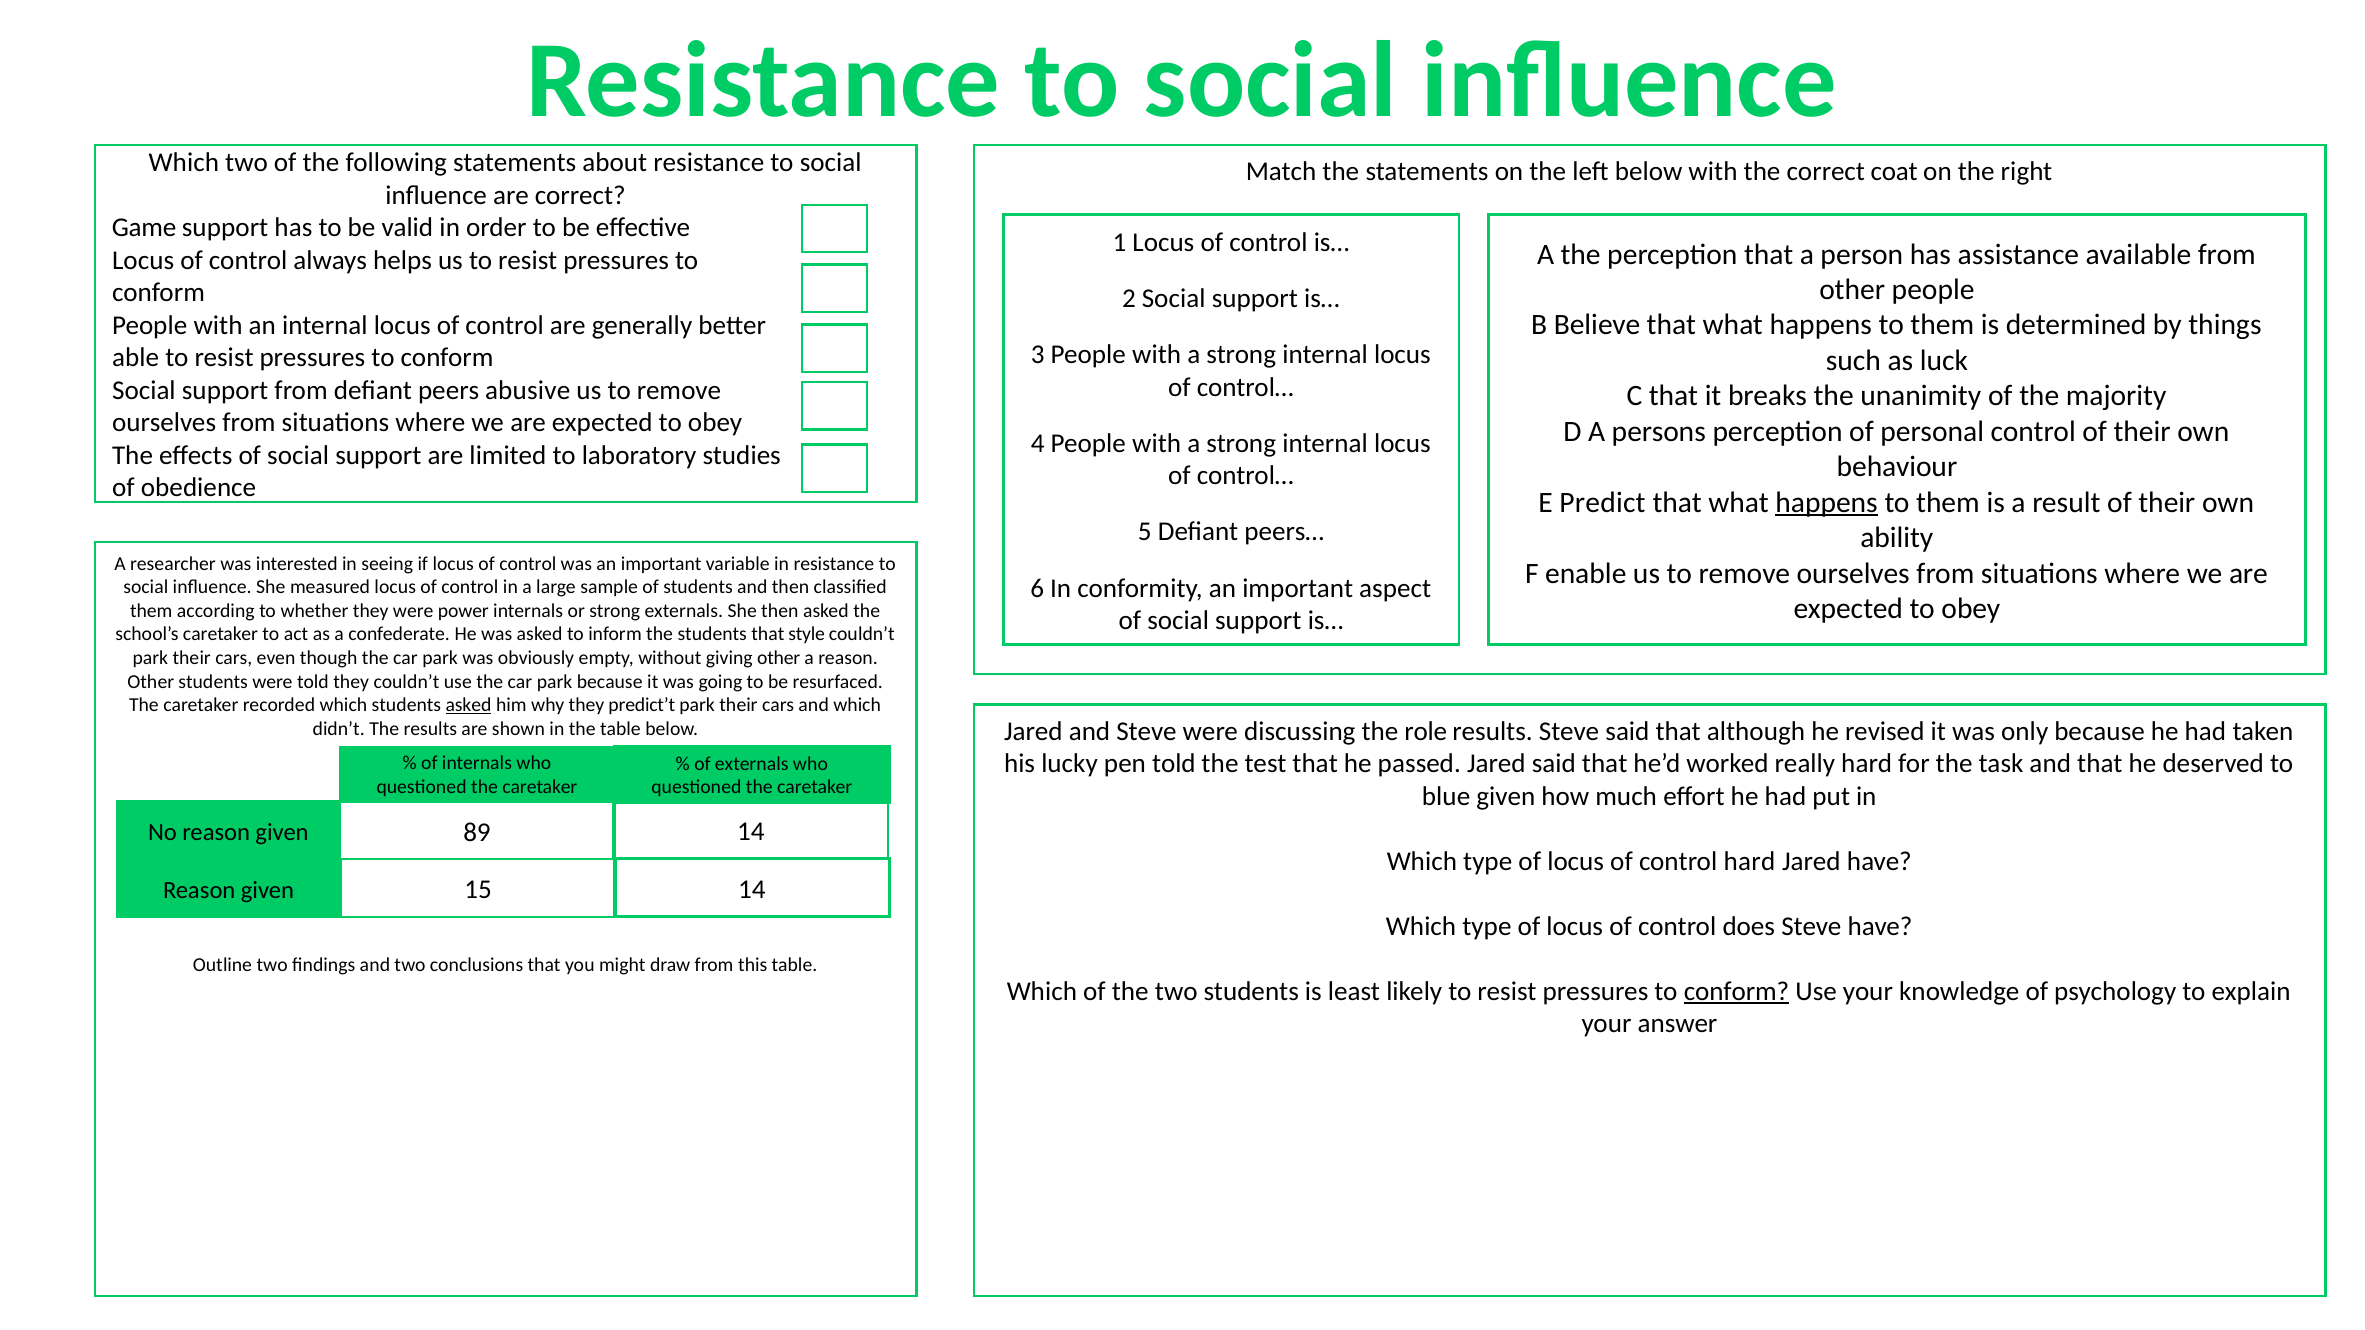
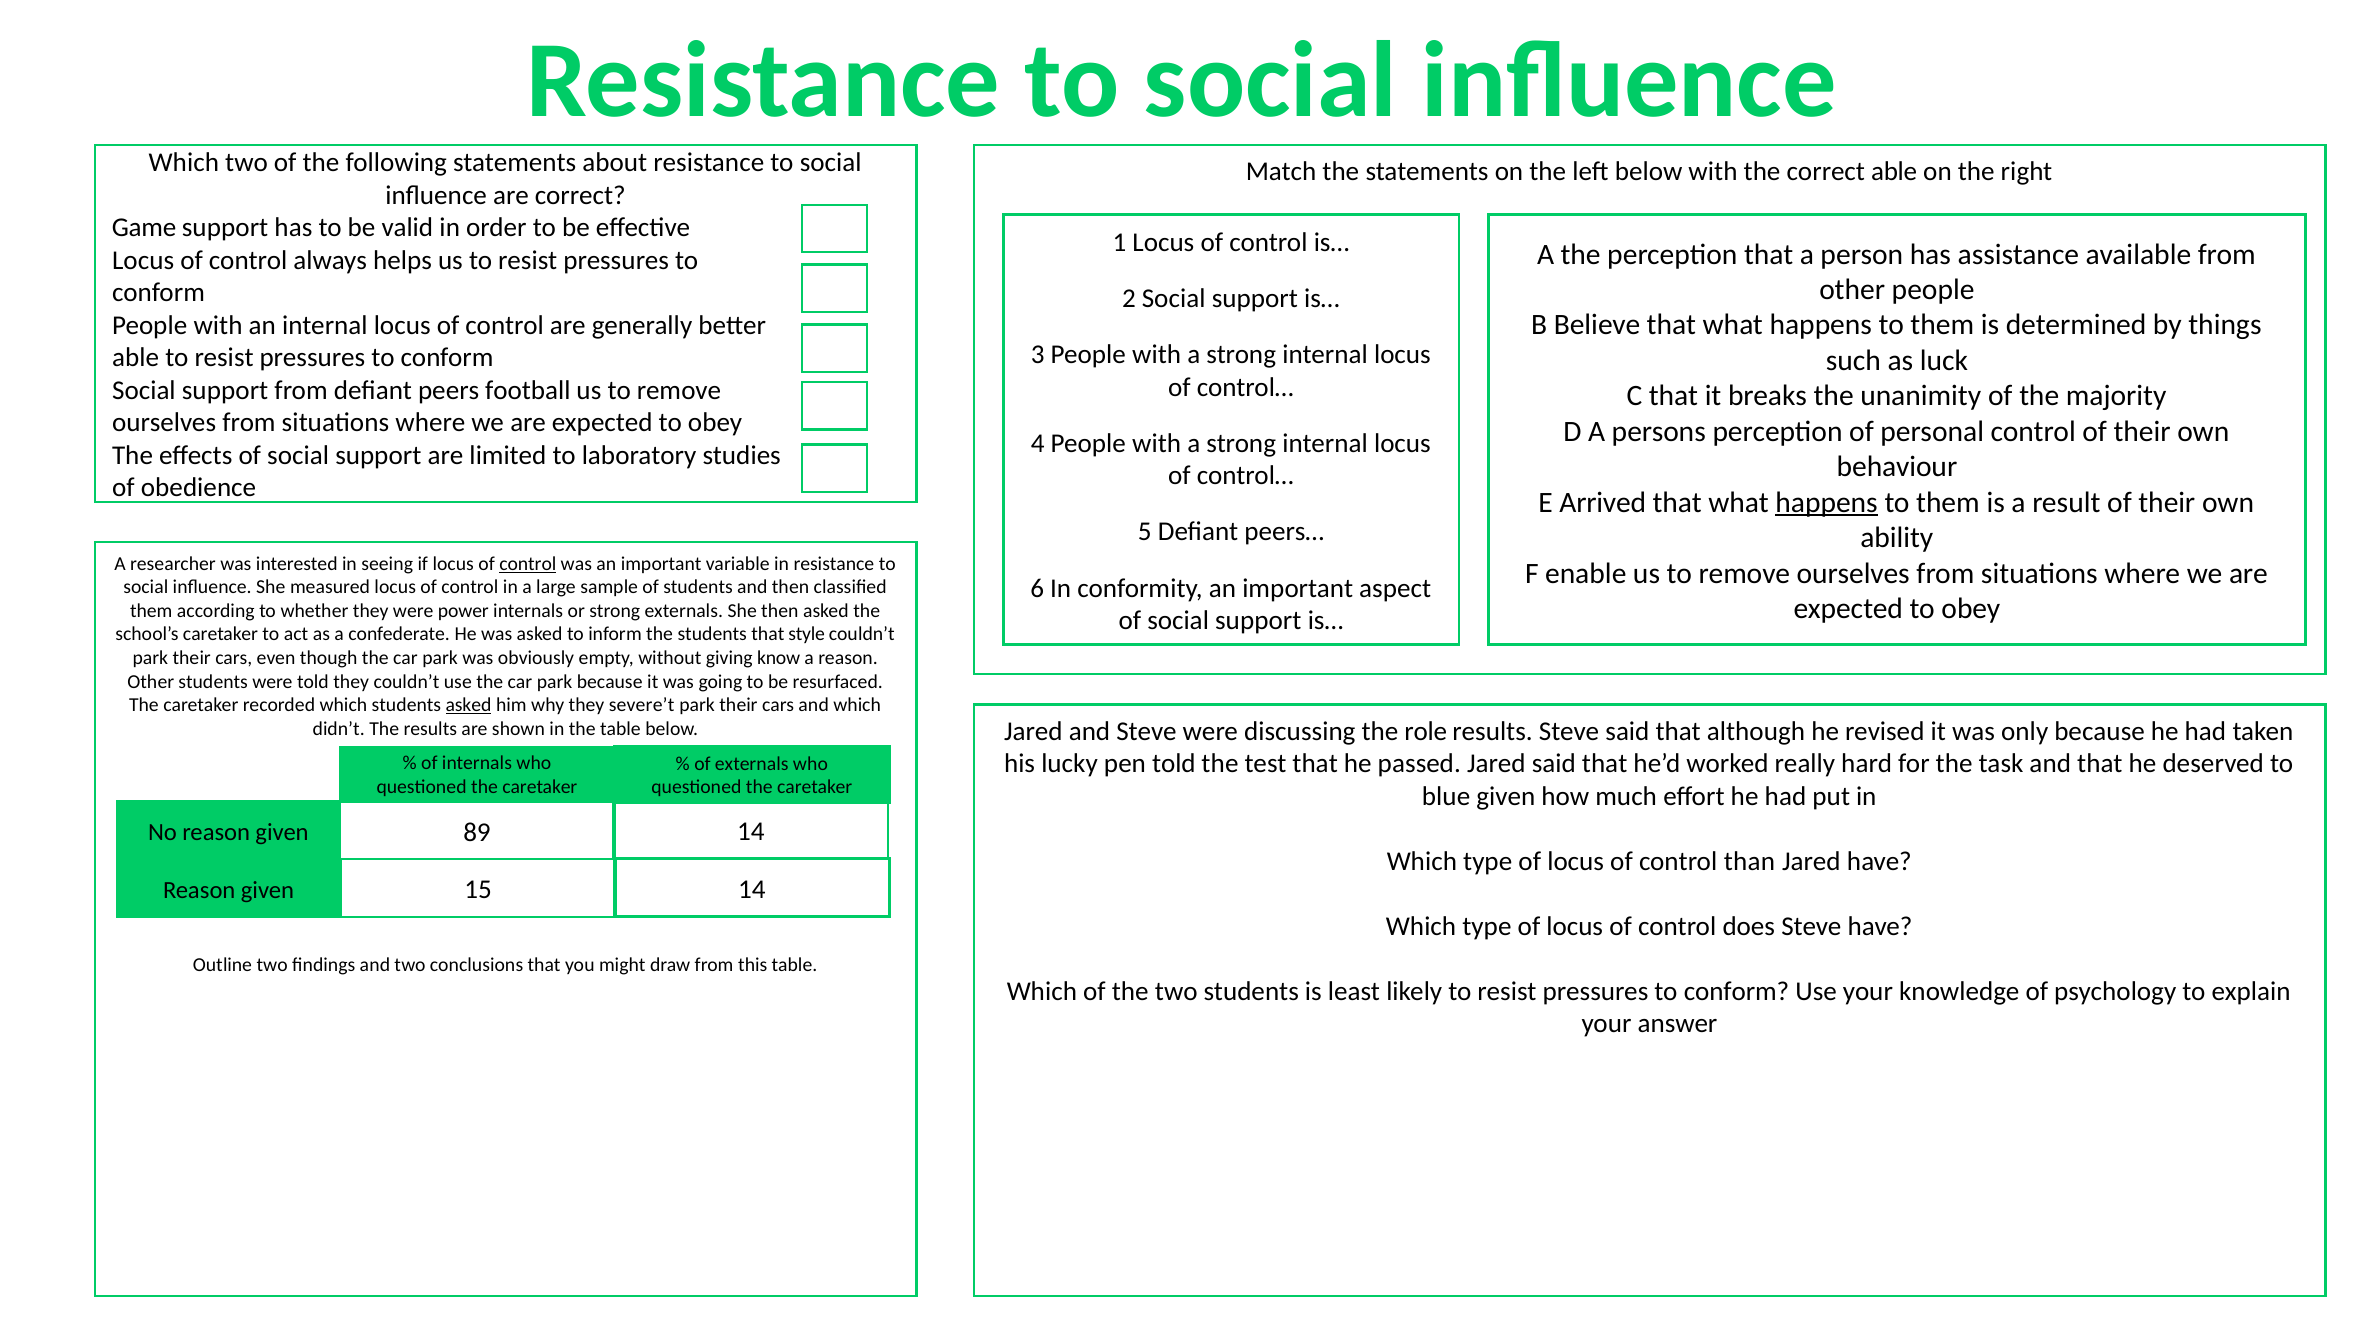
correct coat: coat -> able (1894, 172)
abusive: abusive -> football (528, 390)
Predict: Predict -> Arrived (1603, 503)
control underline: none -> present (528, 564)
giving other: other -> know (779, 658)
predict’t: predict’t -> severe’t (642, 705)
control hard: hard -> than (1750, 862)
conform underline: present -> none (1737, 992)
